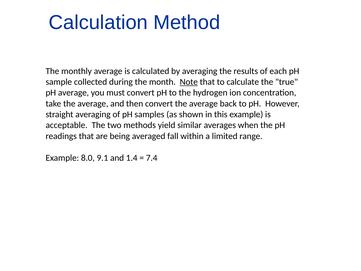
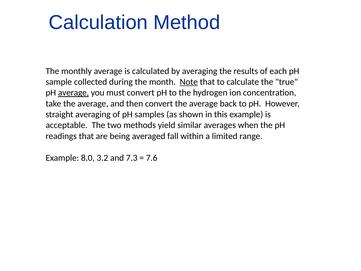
average underline: none -> present (73, 93)
9.1: 9.1 -> 3.2 (102, 158)
1.4: 1.4 -> 7.3 (132, 158)
7.4: 7.4 -> 7.6 (152, 158)
